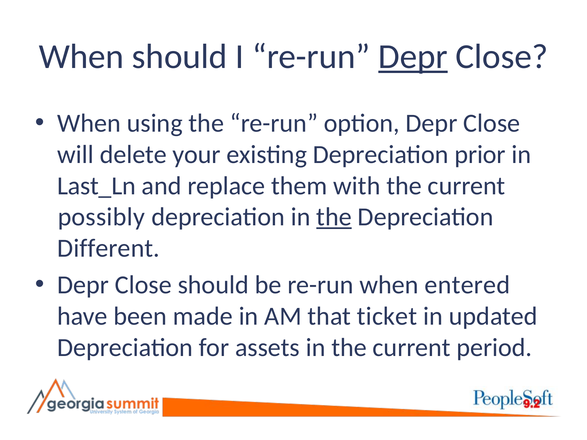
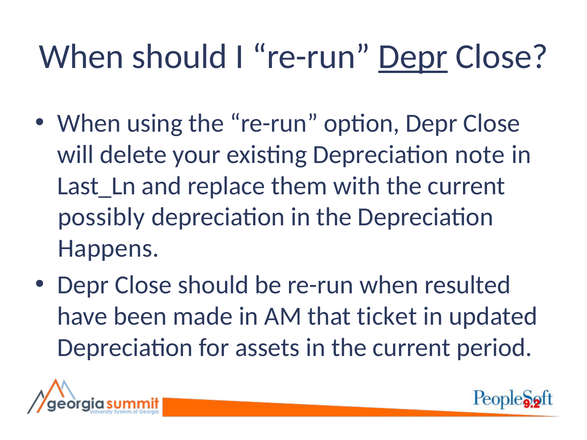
prior: prior -> note (480, 155)
the underline: present -> none (334, 217)
Different: Different -> Happens (108, 249)
entered: entered -> resulted (468, 285)
